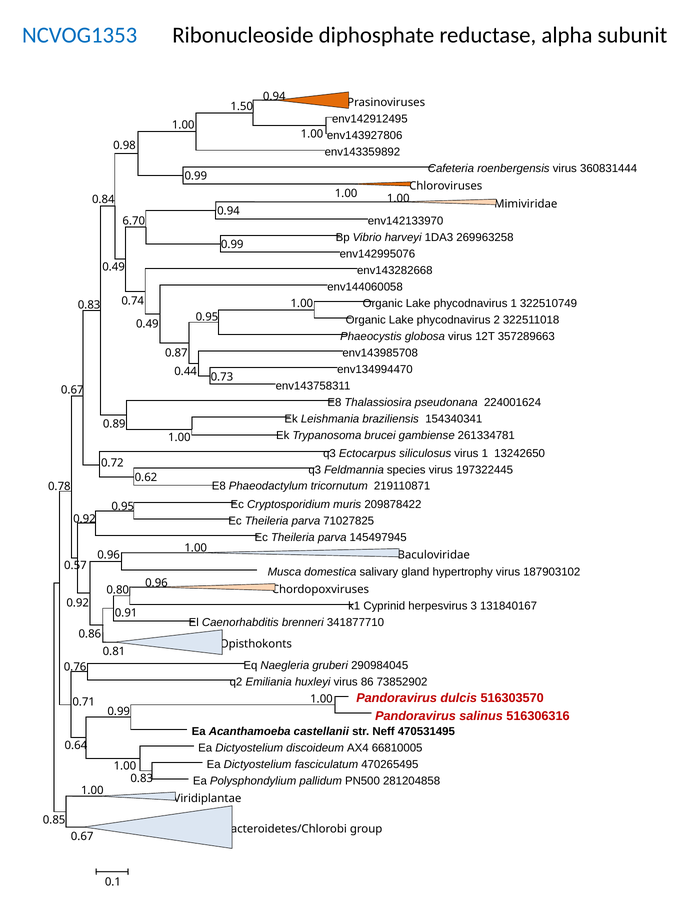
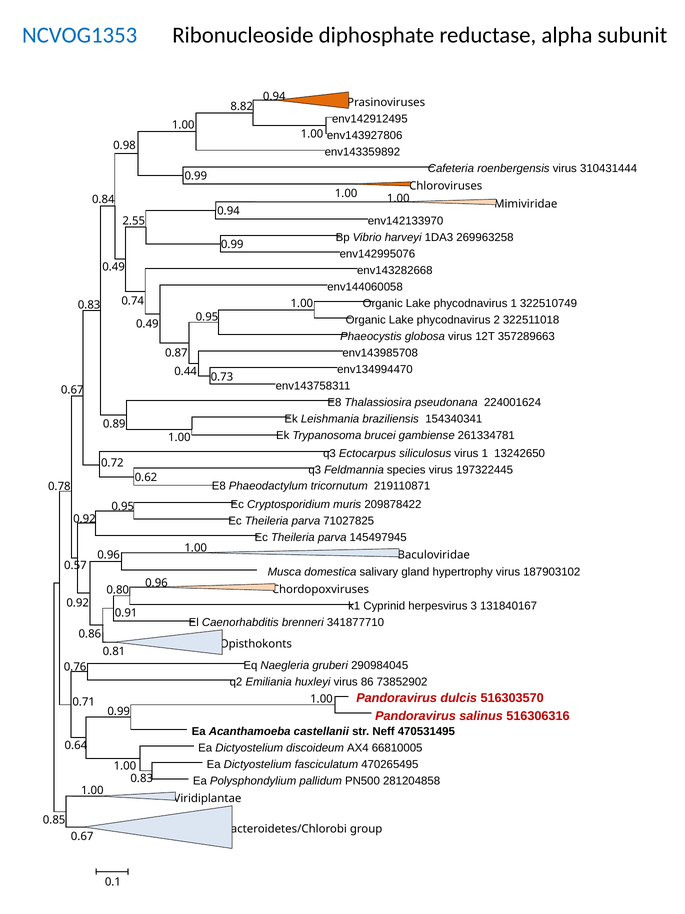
1.50: 1.50 -> 8.82 (242, 106)
360831444: 360831444 -> 310431444 (609, 168)
6.70: 6.70 -> 2.55 (134, 221)
